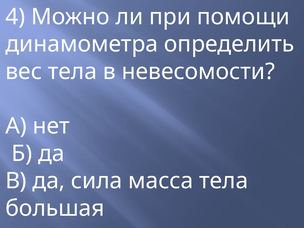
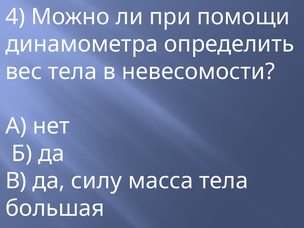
сила: сила -> силу (96, 181)
